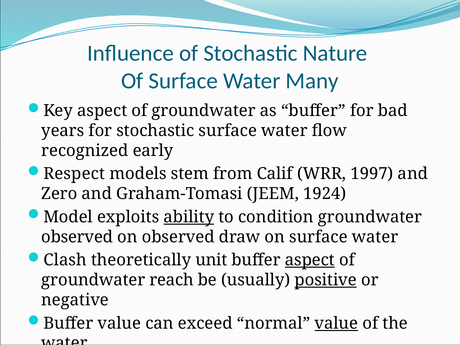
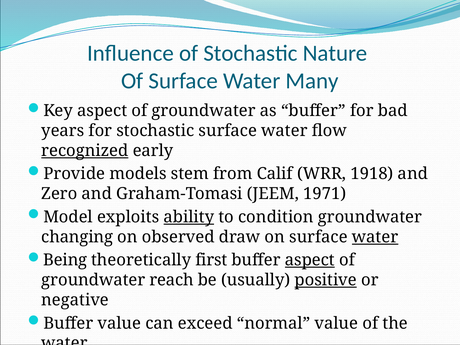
recognized underline: none -> present (85, 151)
Respect: Respect -> Provide (74, 174)
1997: 1997 -> 1918 (372, 174)
1924: 1924 -> 1971 (325, 194)
observed: observed -> changing (77, 237)
water underline: none -> present (375, 237)
Clash: Clash -> Being (65, 260)
unit: unit -> first (211, 260)
value underline: present -> none (336, 323)
